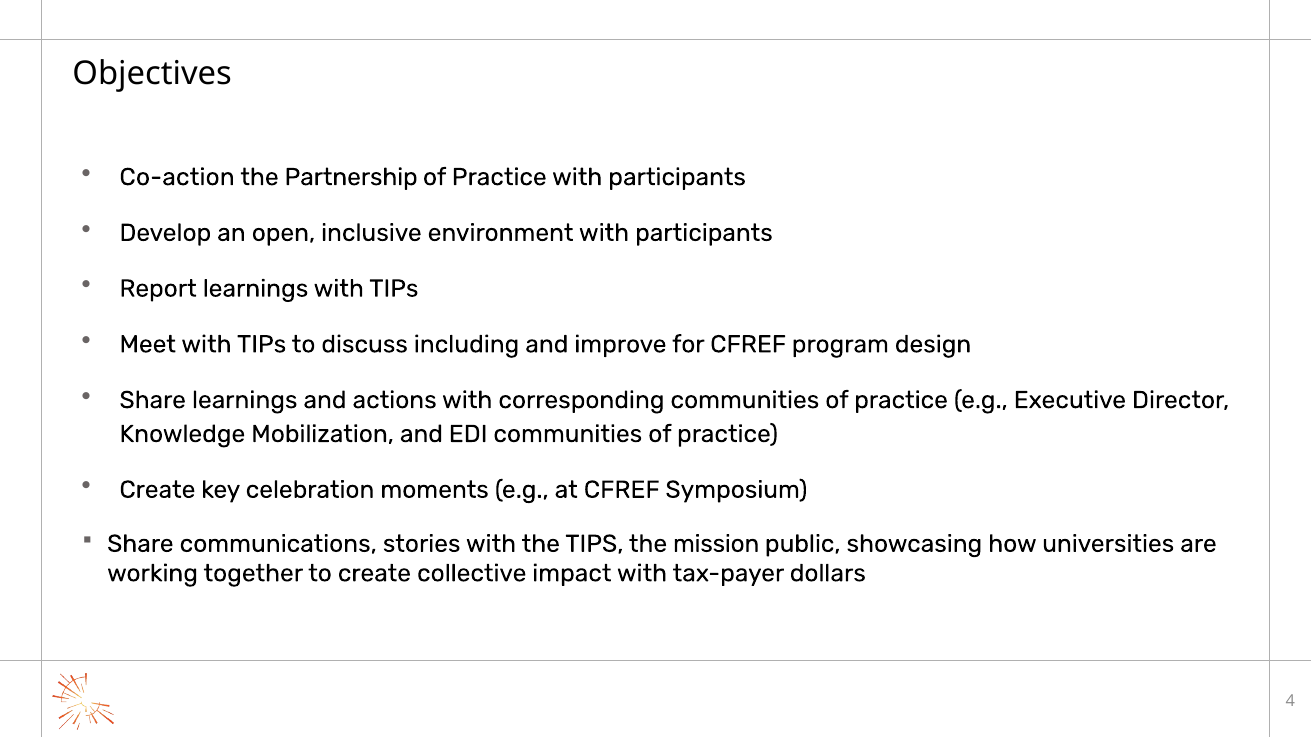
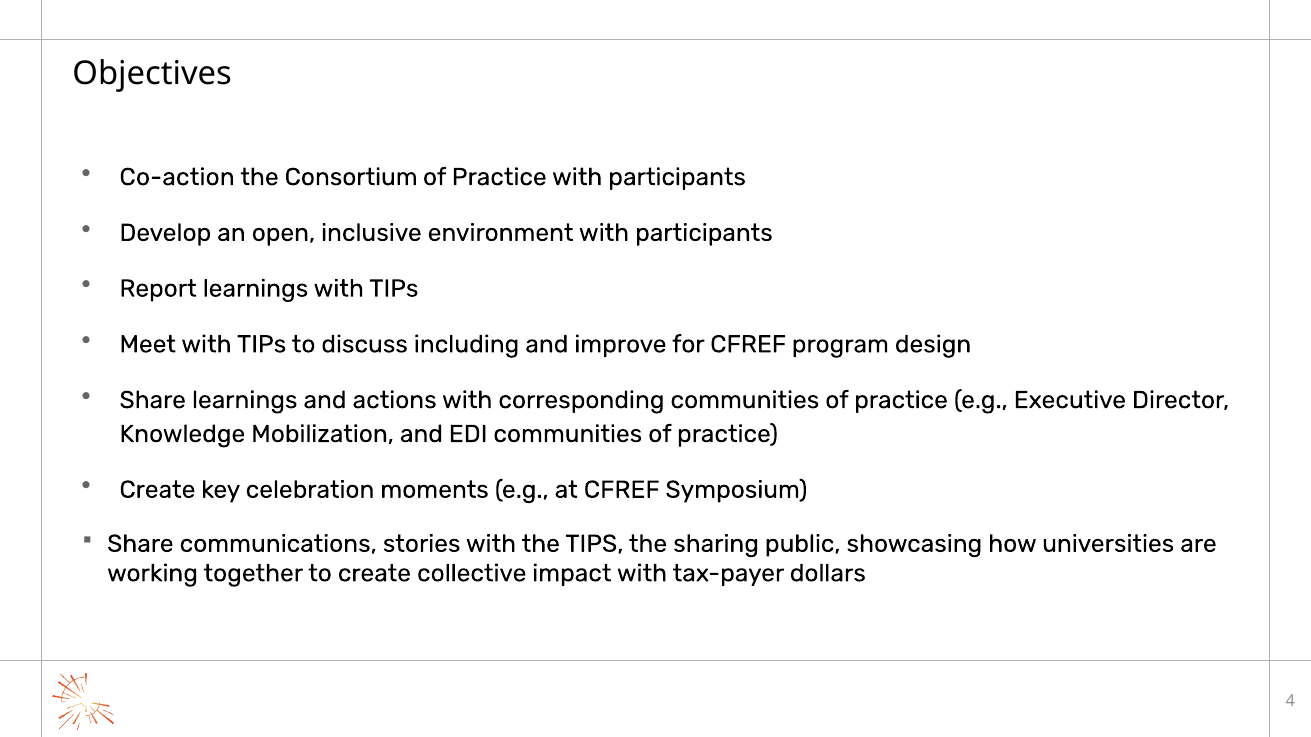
Partnership: Partnership -> Consortium (351, 177)
mission: mission -> sharing (716, 544)
